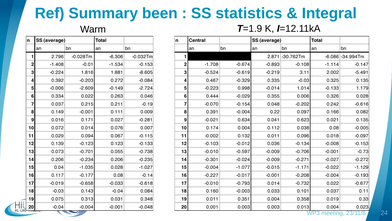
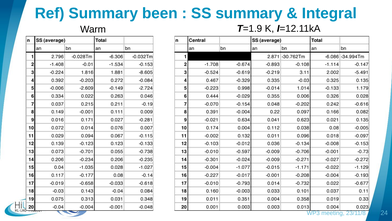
SS statistics: statistics -> summary (249, 13)
